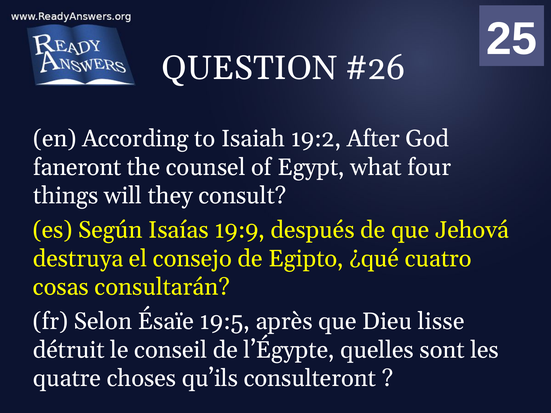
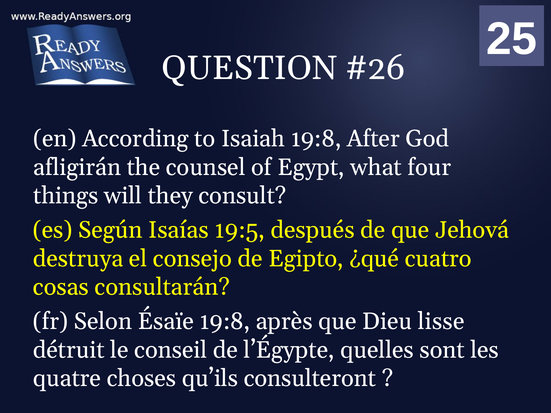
Isaiah 19:2: 19:2 -> 19:8 (316, 139)
faneront: faneront -> afligirán (77, 167)
19:9: 19:9 -> 19:5 (240, 230)
Ésaïe 19:5: 19:5 -> 19:8 (225, 322)
